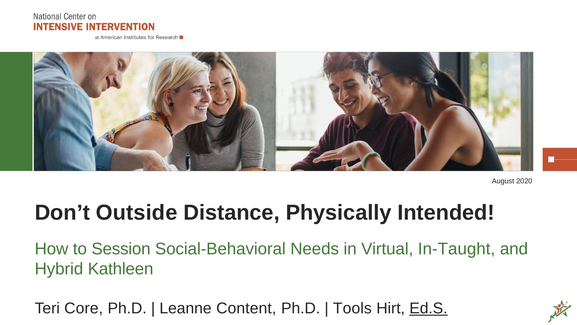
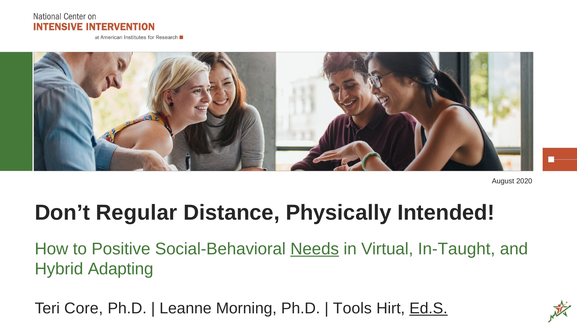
Outside: Outside -> Regular (137, 212)
Session: Session -> Positive (121, 248)
Needs underline: none -> present (315, 248)
Kathleen: Kathleen -> Adapting (121, 269)
Content: Content -> Morning (246, 308)
